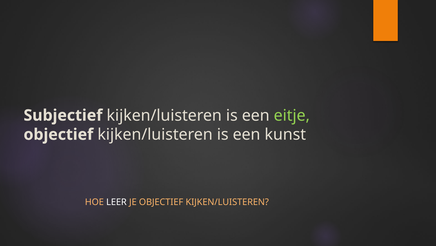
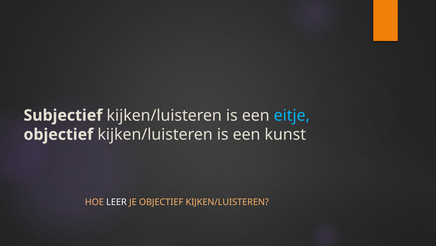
eitje colour: light green -> light blue (292, 115)
